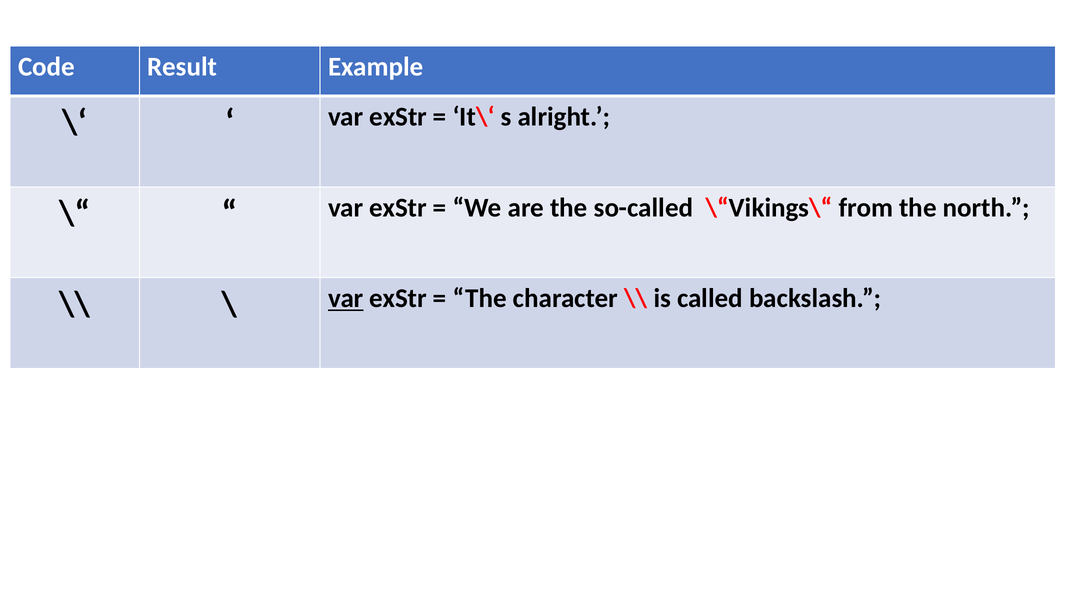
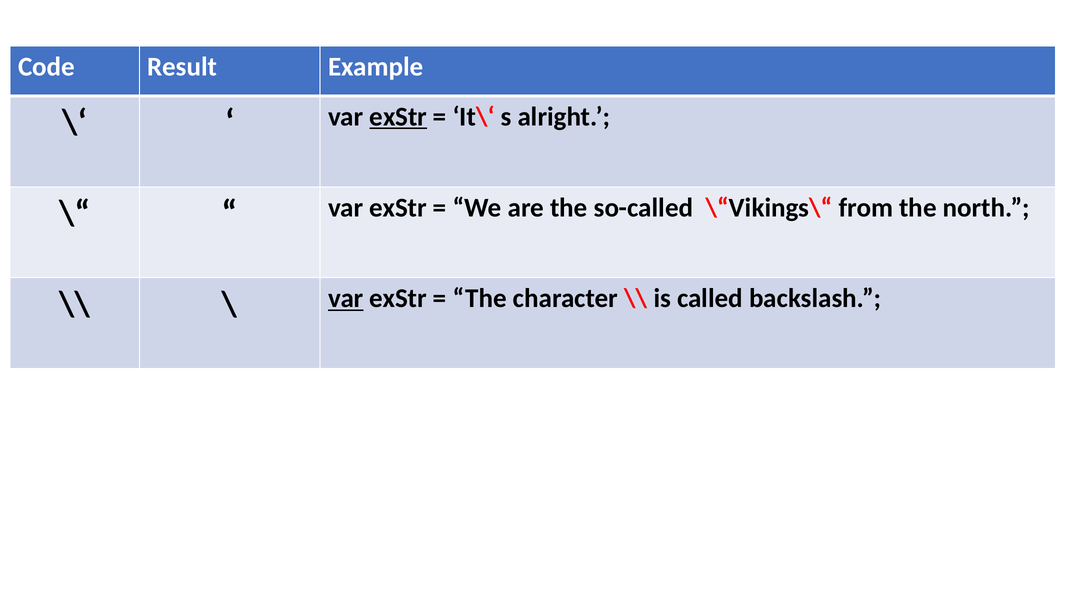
exStr underline: none -> present (398, 117)
